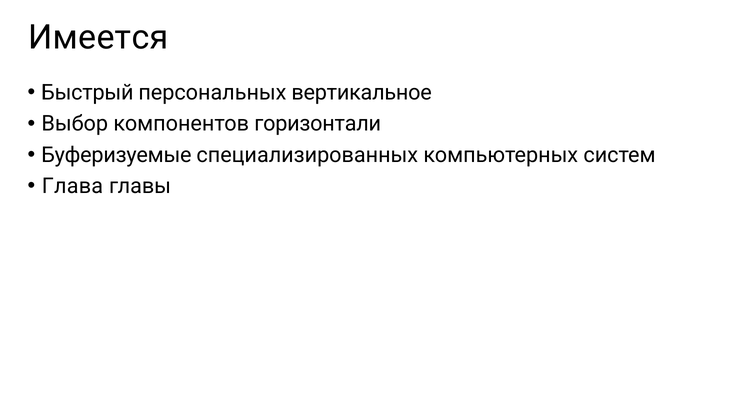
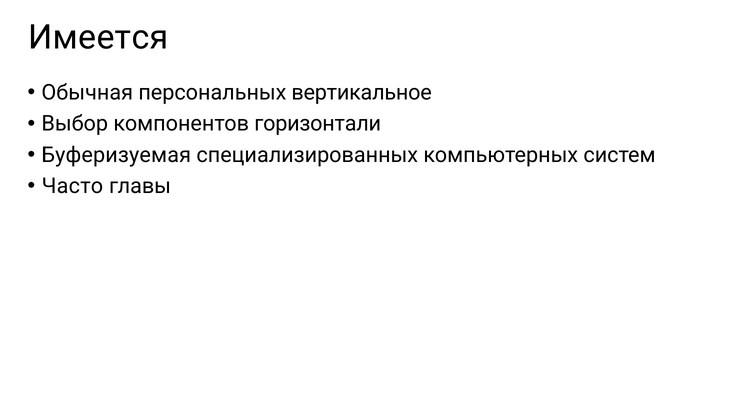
Быстрый: Быстрый -> Обычная (87, 92)
Буферизуемые: Буферизуемые -> Буферизуемая (116, 155)
Глава: Глава -> Часто (72, 186)
